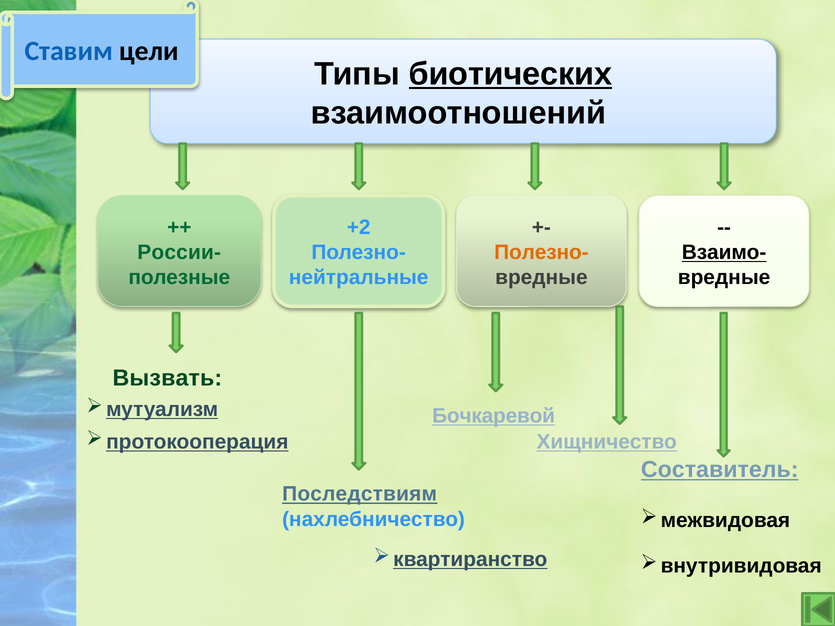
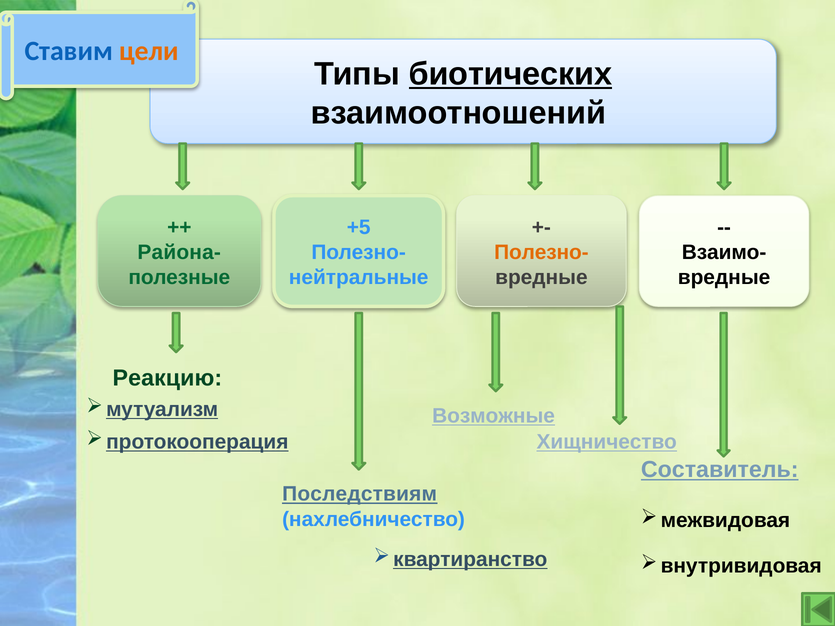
цели colour: black -> orange (149, 51)
+2: +2 -> +5 (359, 228)
России-: России- -> Района- (179, 253)
Взаимо- underline: present -> none (724, 253)
Вызвать: Вызвать -> Реакцию (167, 378)
Бочкаревой: Бочкаревой -> Возможные (494, 416)
